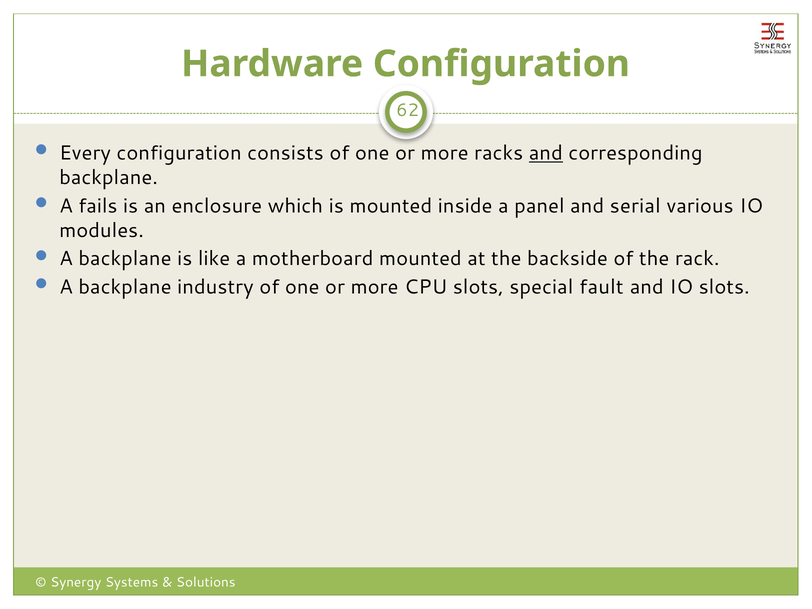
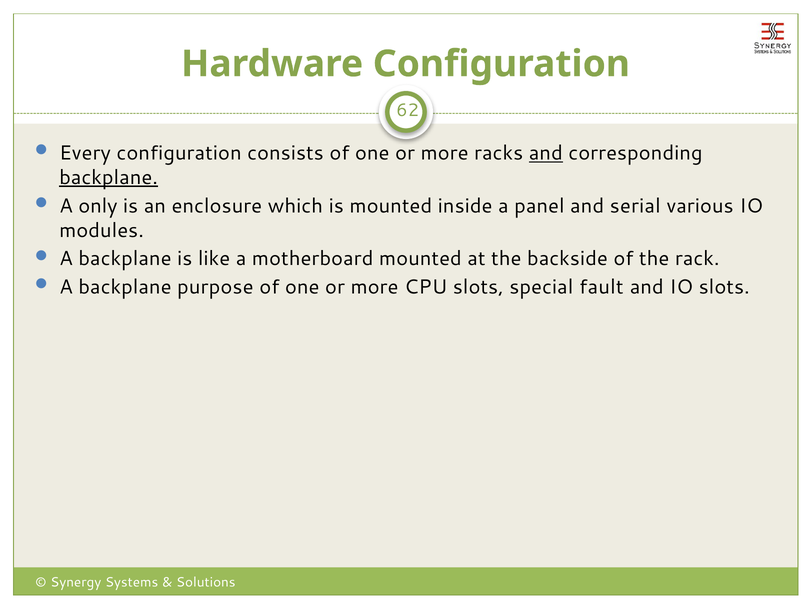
backplane underline: none -> present (109, 178)
fails: fails -> only (98, 206)
industry: industry -> purpose (215, 287)
